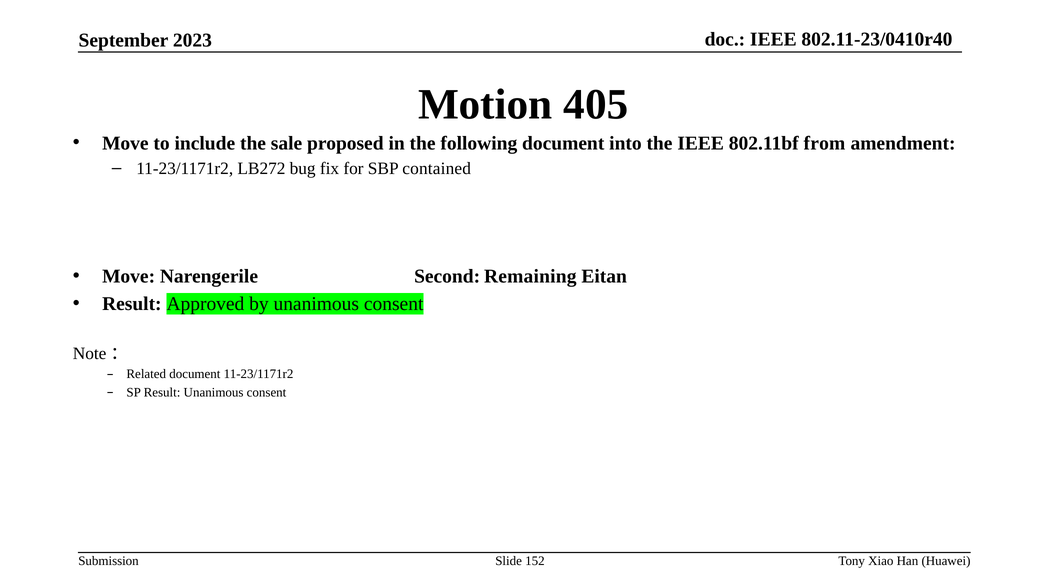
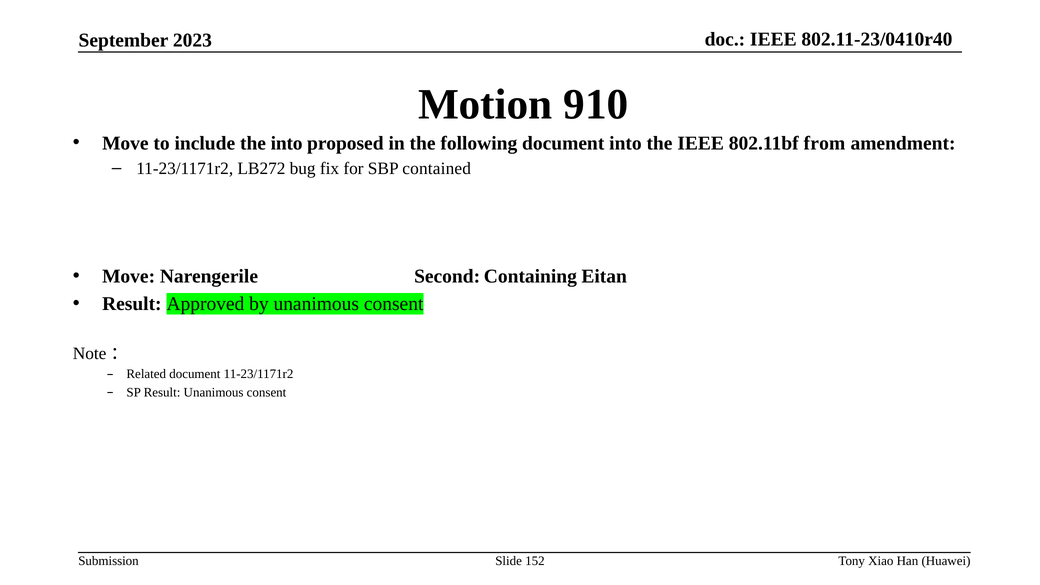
405: 405 -> 910 (596, 104)
the sale: sale -> into (287, 143)
Remaining: Remaining -> Containing (530, 277)
